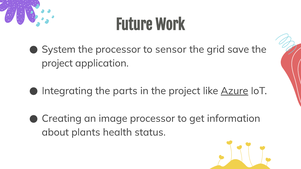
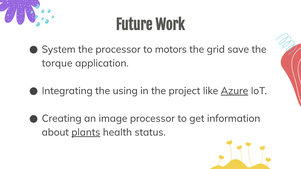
sensor: sensor -> motors (171, 49)
project: project -> torque (57, 63)
parts: parts -> using (125, 91)
plants underline: none -> present (86, 133)
